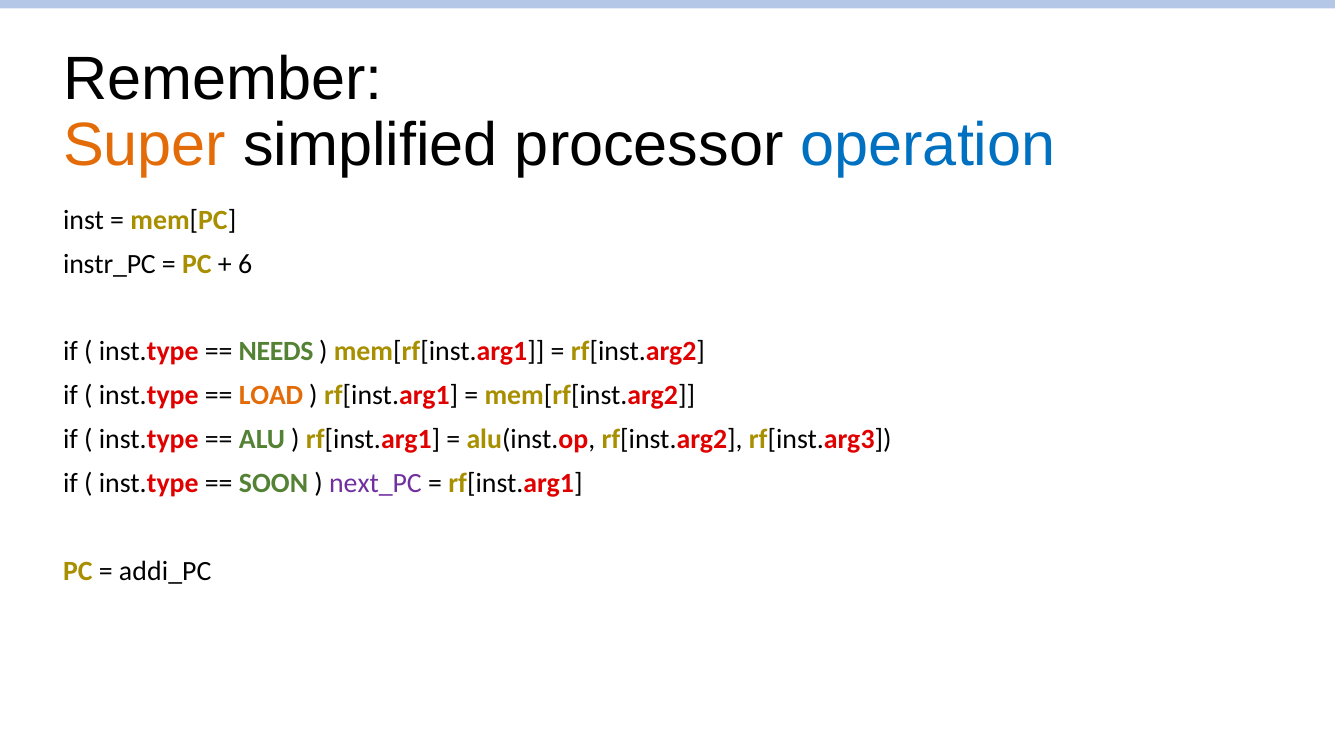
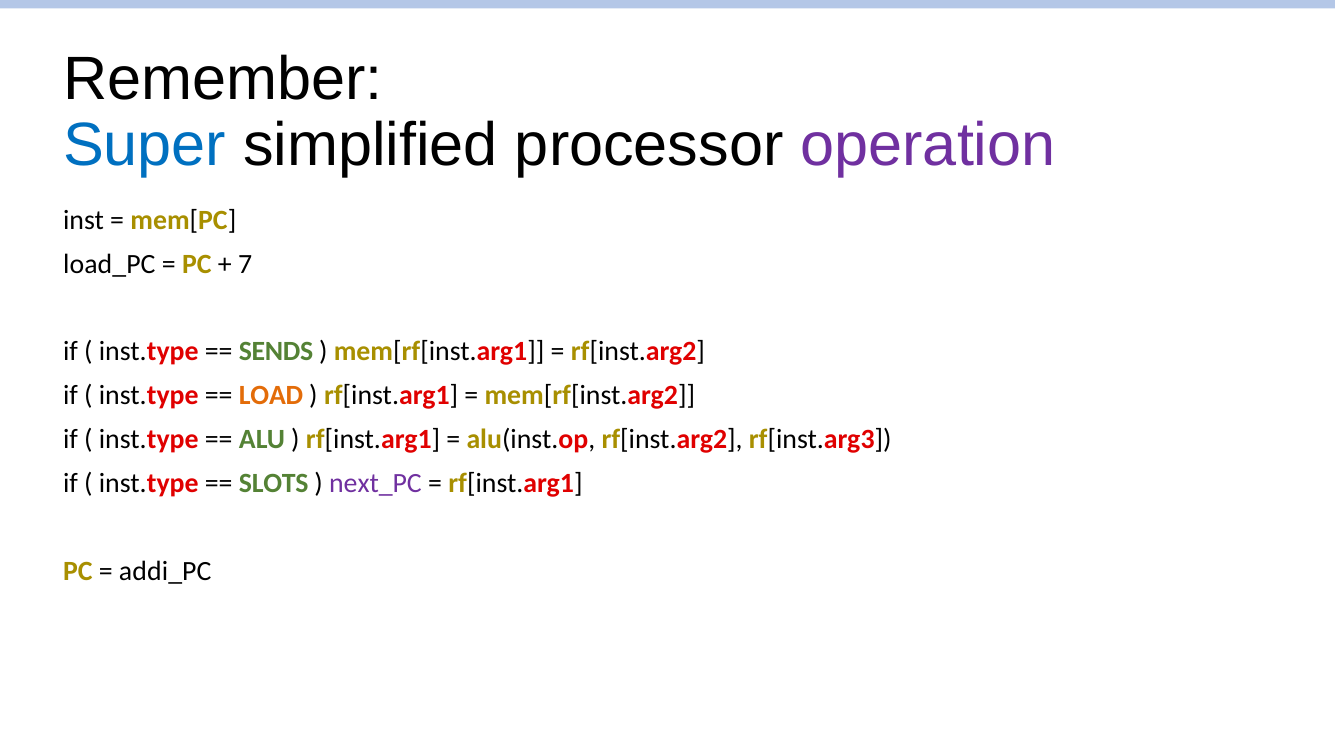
Super colour: orange -> blue (145, 145)
operation colour: blue -> purple (928, 145)
instr_PC: instr_PC -> load_PC (109, 264)
6: 6 -> 7 (245, 264)
NEEDS: NEEDS -> SENDS (276, 352)
SOON: SOON -> SLOTS (274, 484)
